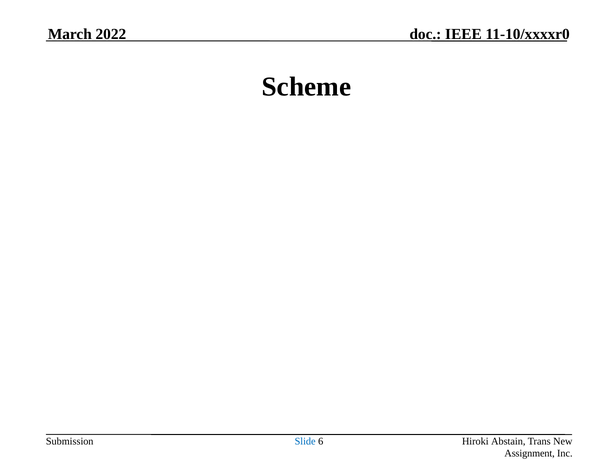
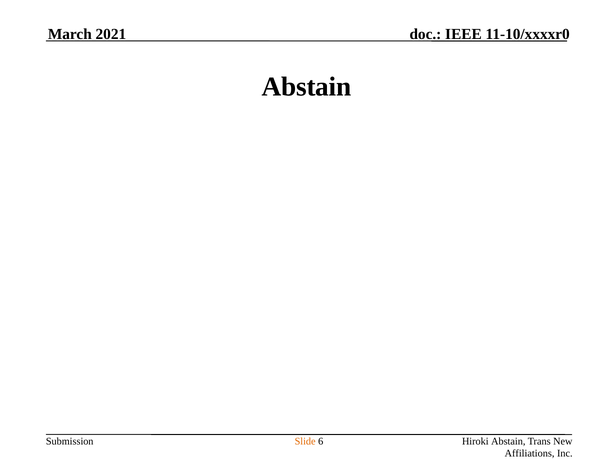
2022: 2022 -> 2021 (111, 34)
Scheme: Scheme -> Abstain (307, 87)
Slide colour: blue -> orange (305, 441)
Assignment: Assignment -> Affiliations (530, 453)
